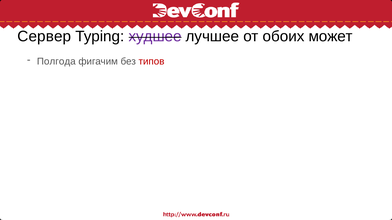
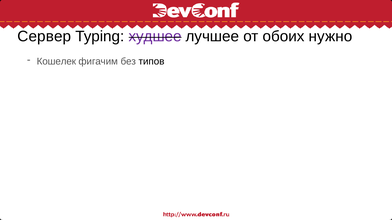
может: может -> нужно (331, 36)
Полгода: Полгода -> Кошелек (56, 62)
типов colour: red -> black (151, 62)
